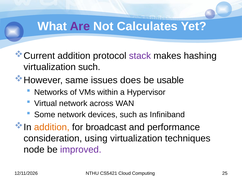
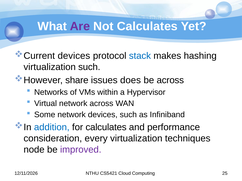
addition: addition -> devices (74, 56)
stack colour: purple -> blue (140, 56)
same: same -> share (77, 80)
be usable: usable -> across (170, 80)
addition colour: orange -> blue (52, 127)
for broadcast: broadcast -> calculates (106, 127)
using: using -> every (96, 139)
